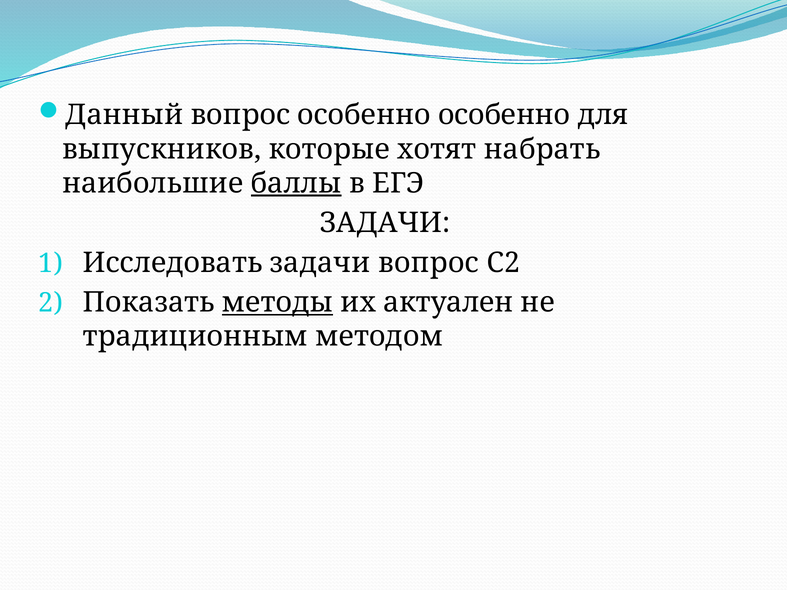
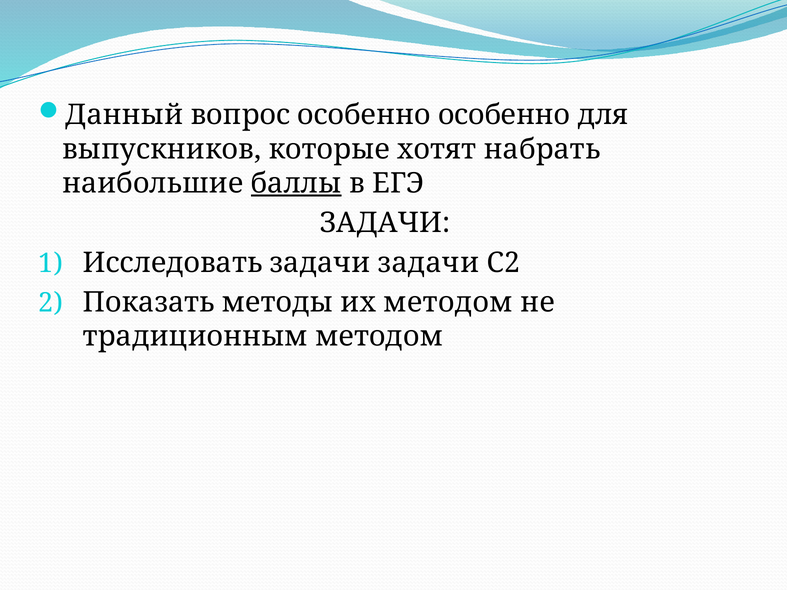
задачи вопрос: вопрос -> задачи (429, 263)
методы underline: present -> none (277, 303)
их актуален: актуален -> методом (448, 303)
